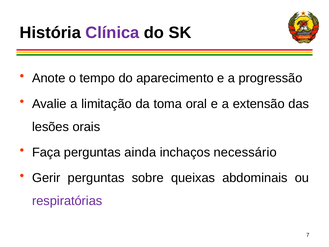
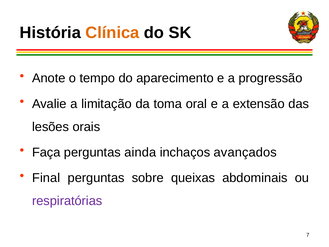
Clínica colour: purple -> orange (112, 33)
necessário: necessário -> avançados (245, 152)
Gerir: Gerir -> Final (46, 178)
